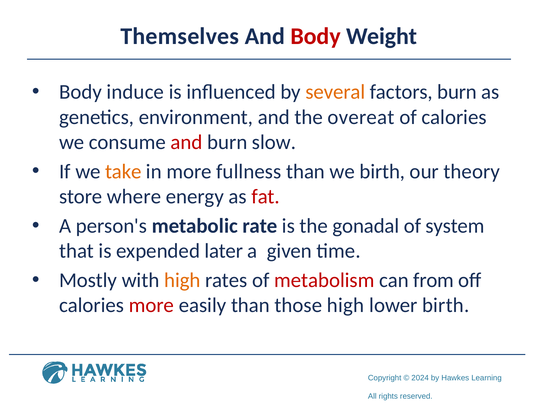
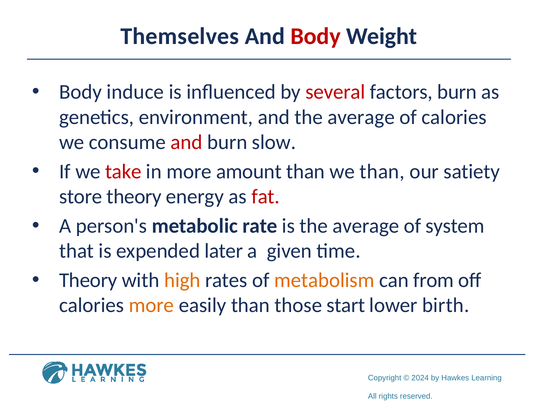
several colour: orange -> red (335, 92)
and the overeat: overeat -> average (361, 117)
take colour: orange -> red (123, 171)
fullness: fullness -> amount (249, 171)
we birth: birth -> than (382, 171)
theory: theory -> satiety (472, 171)
store where: where -> theory (134, 196)
is the gonadal: gonadal -> average (366, 226)
Mostly: Mostly -> Theory (88, 280)
metabolism colour: red -> orange (324, 280)
more colour: red -> orange (151, 305)
those high: high -> start (346, 305)
